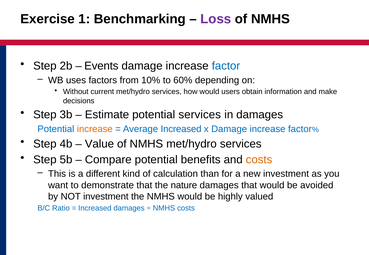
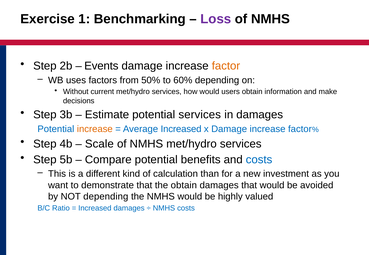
factor colour: blue -> orange (226, 66)
10%: 10% -> 50% (151, 80)
Value: Value -> Scale (99, 144)
costs colour: orange -> blue (259, 160)
the nature: nature -> obtain (184, 186)
NOT investment: investment -> depending (106, 197)
